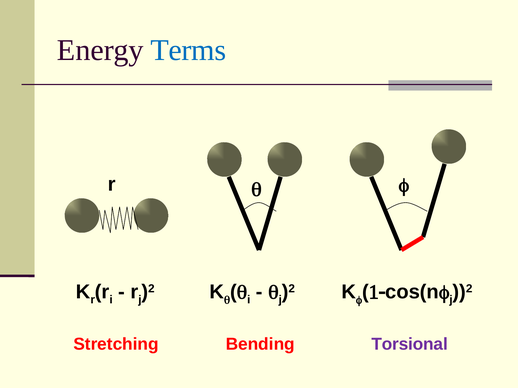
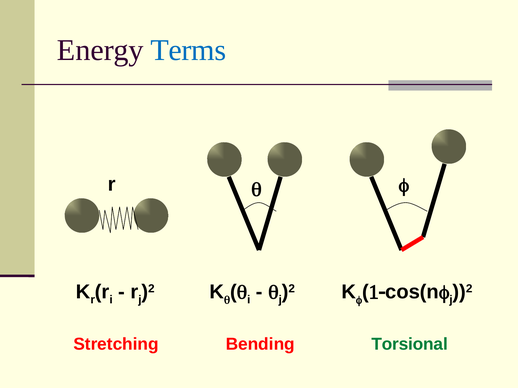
Torsional colour: purple -> green (410, 344)
